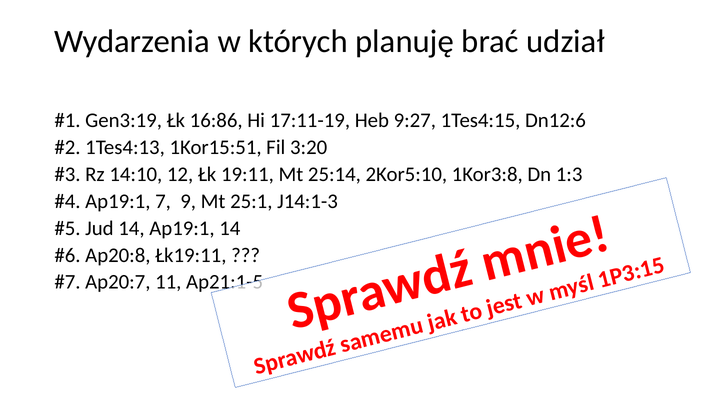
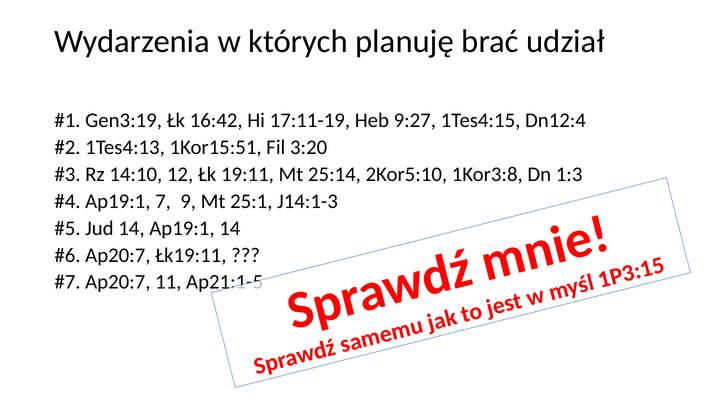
16:86: 16:86 -> 16:42 (216, 121)
Dn12:6: Dn12:6 -> Dn12:4 (555, 121)
Ap20:8: Ap20:8 -> Ap20:7 (118, 256)
